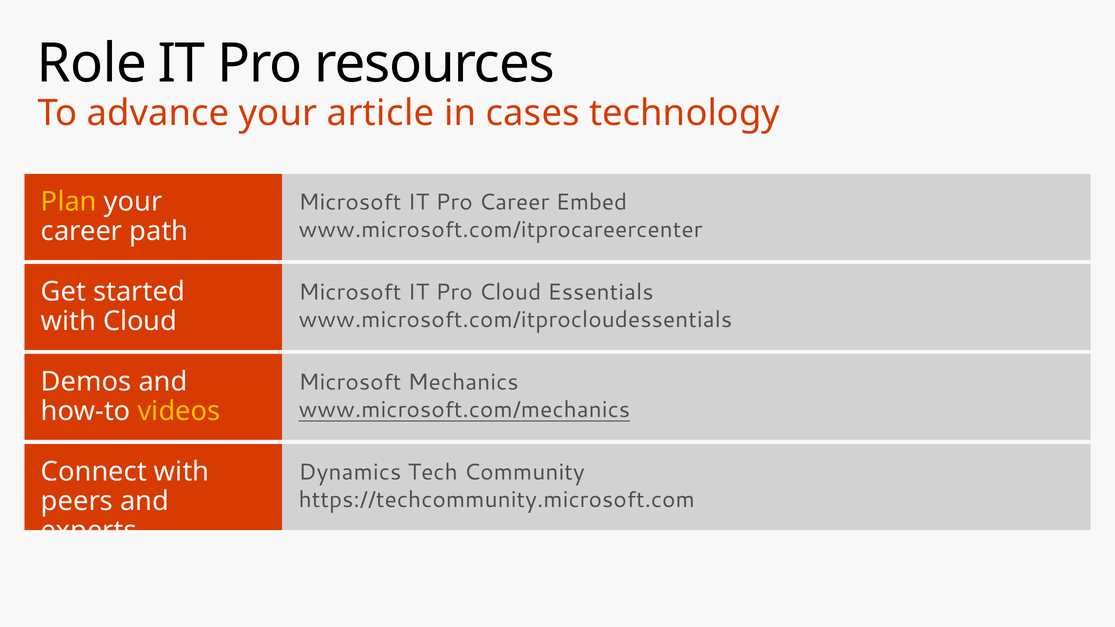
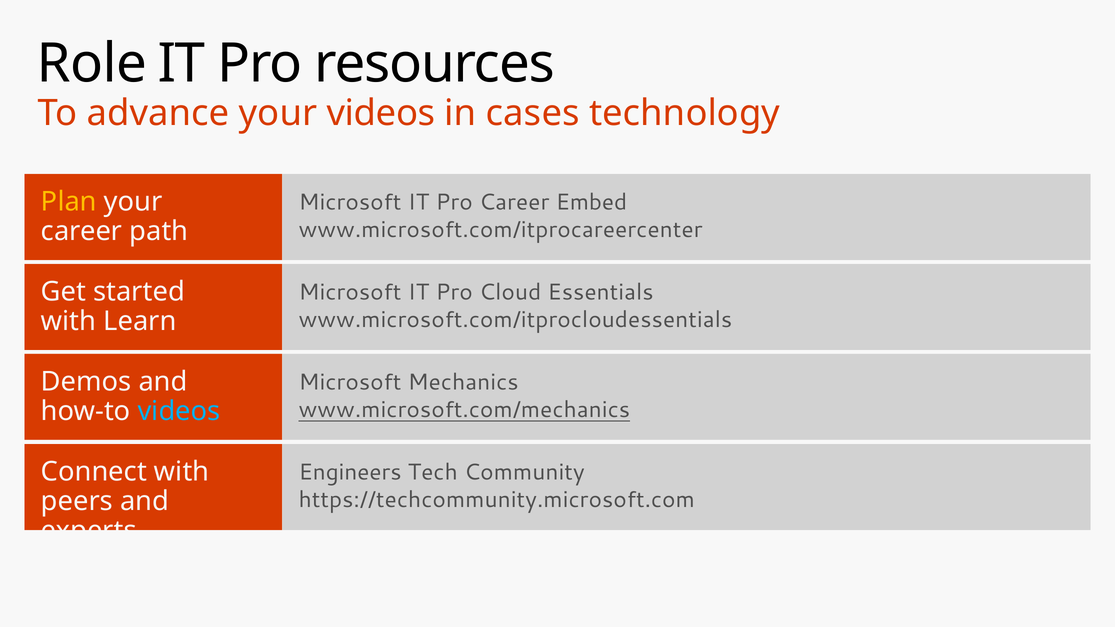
your article: article -> videos (381, 113)
with Cloud: Cloud -> Learn (140, 321)
videos colour: yellow -> light blue (179, 411)
Dynamics: Dynamics -> Engineers (350, 473)
